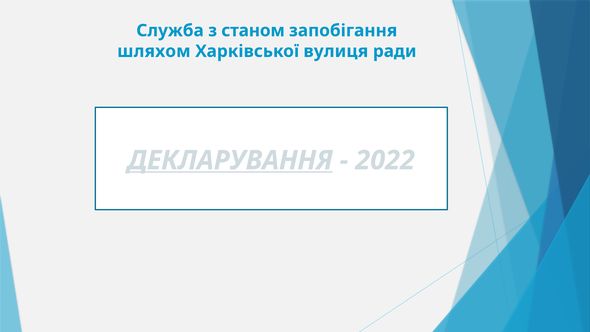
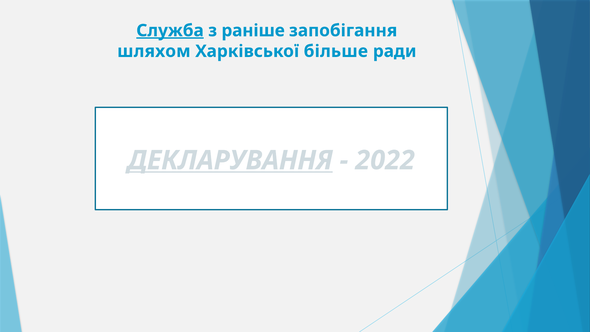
Служба underline: none -> present (170, 31)
станом: станом -> раніше (253, 31)
вулиця: вулиця -> більше (336, 51)
